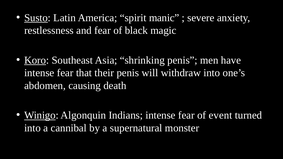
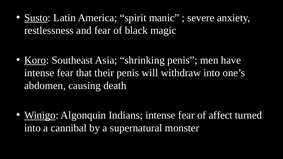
event: event -> affect (221, 115)
